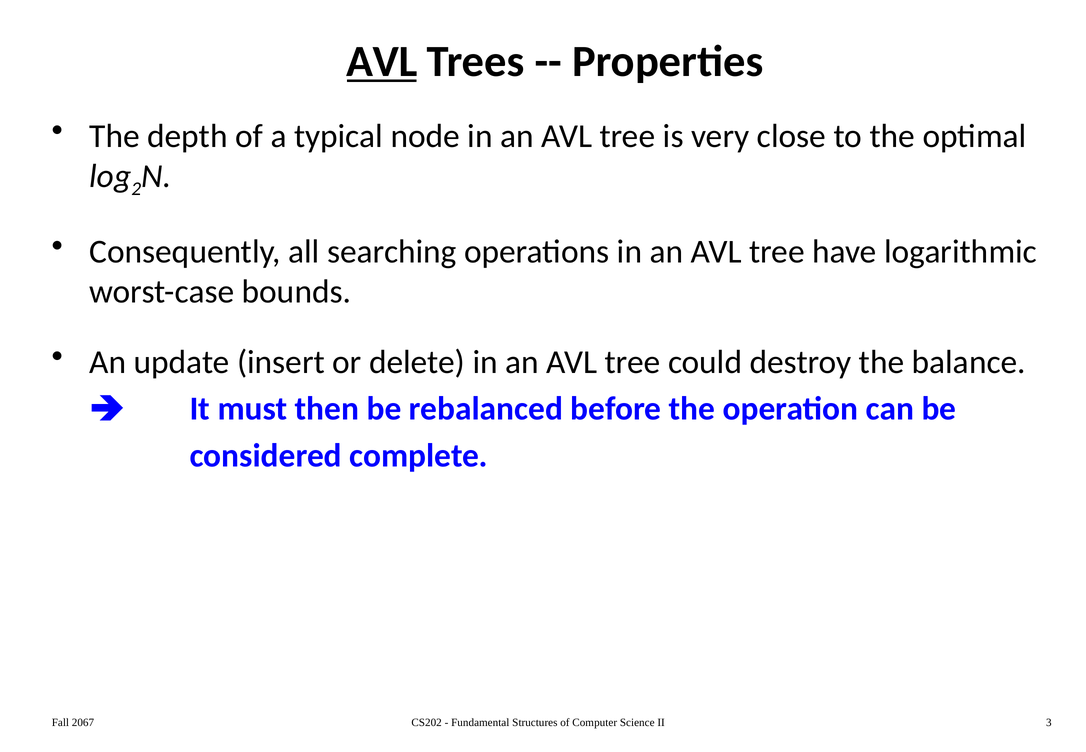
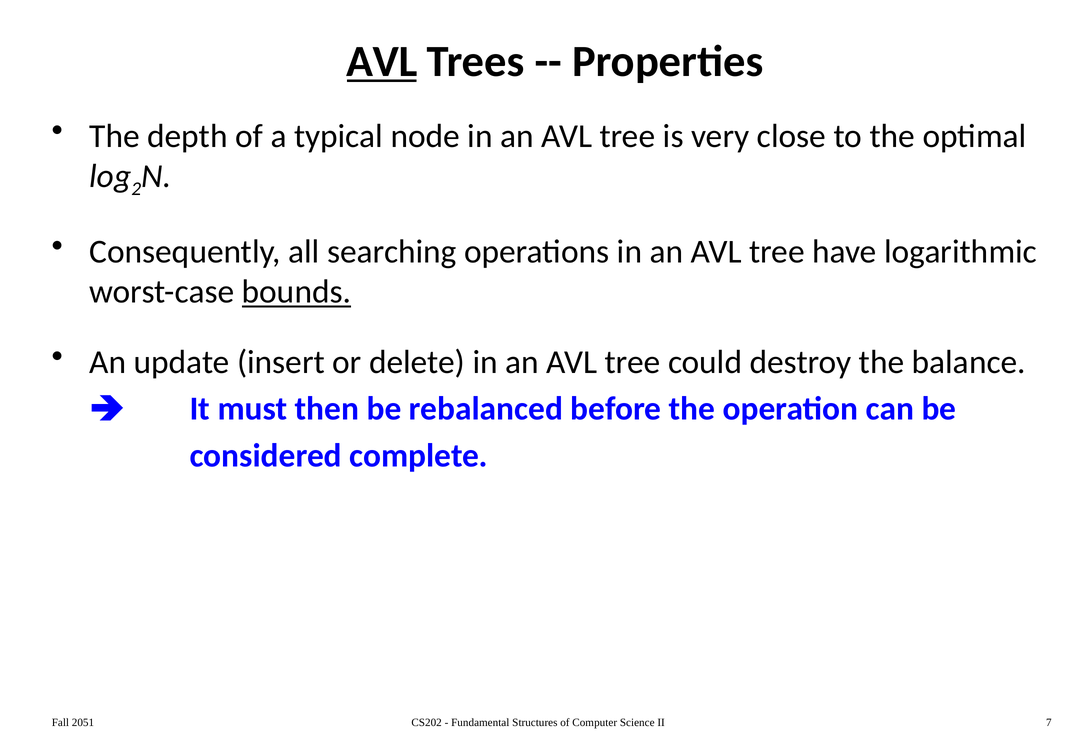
bounds underline: none -> present (296, 292)
2067: 2067 -> 2051 (83, 723)
3: 3 -> 7 (1049, 723)
